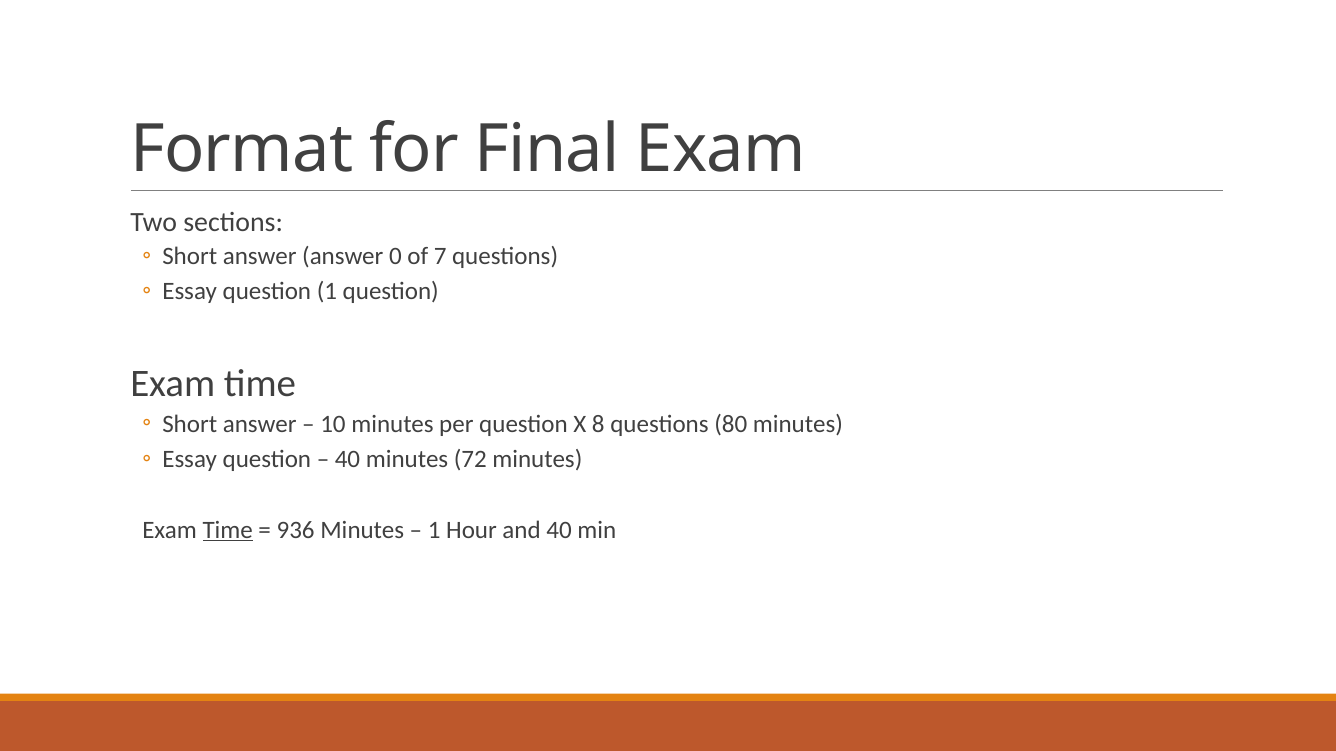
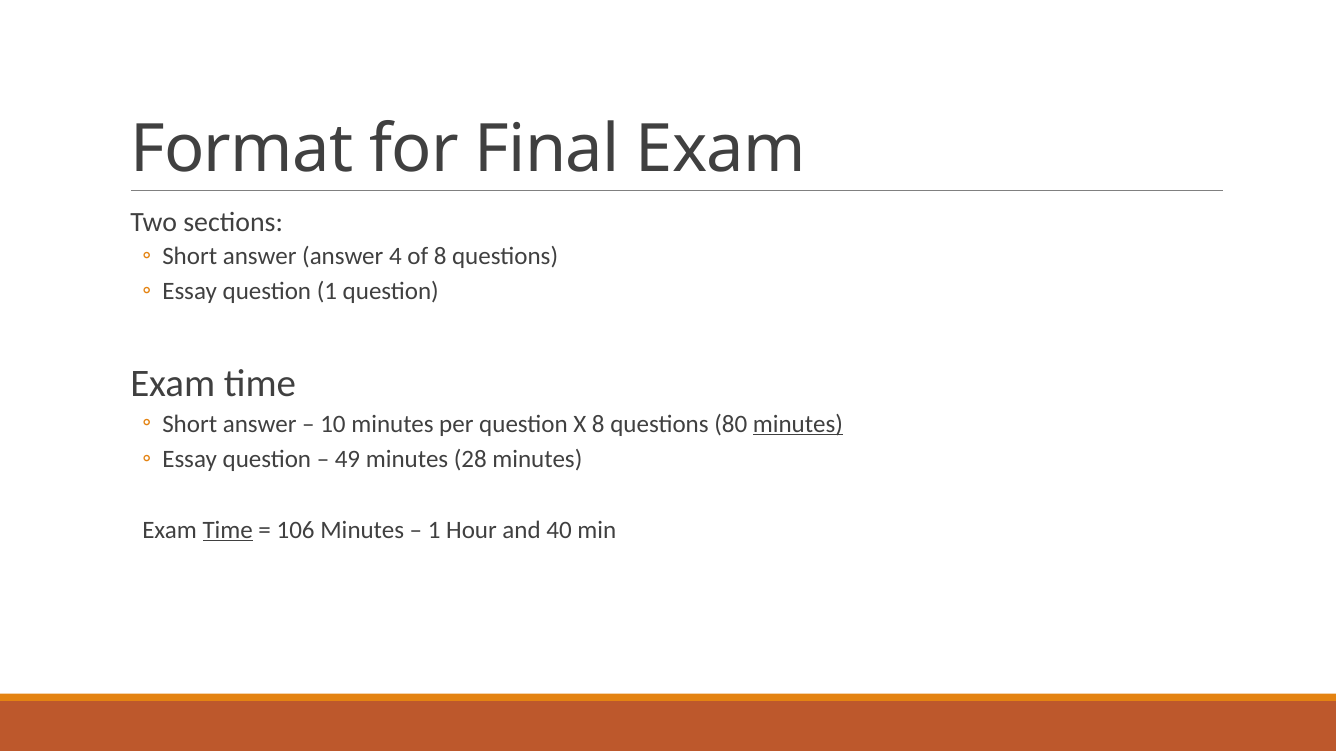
0: 0 -> 4 (395, 256)
of 7: 7 -> 8 (440, 256)
minutes underline: none -> present (798, 424)
40: 40 -> 49 (347, 460)
72: 72 -> 28 (470, 460)
936: 936 -> 106 (296, 530)
